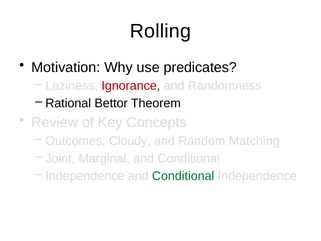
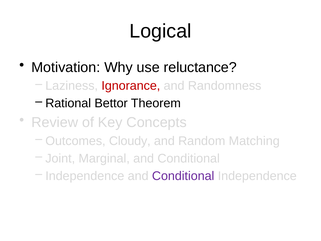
Rolling: Rolling -> Logical (160, 31)
predicates: predicates -> reluctance (200, 67)
Conditional colour: green -> purple (183, 176)
